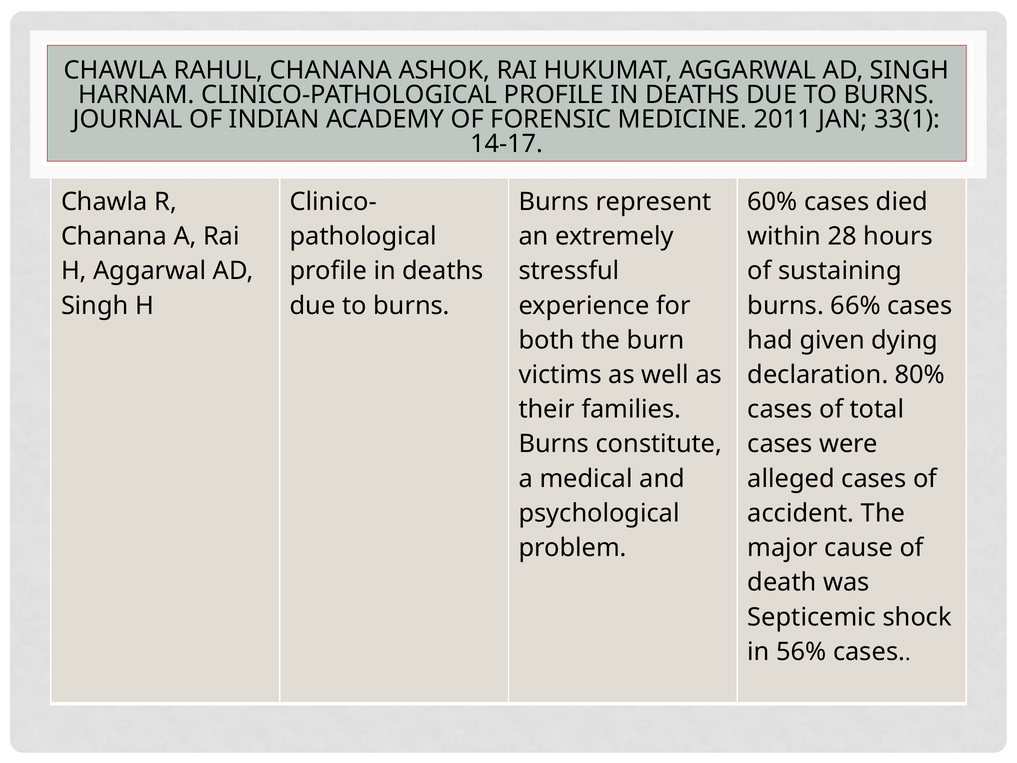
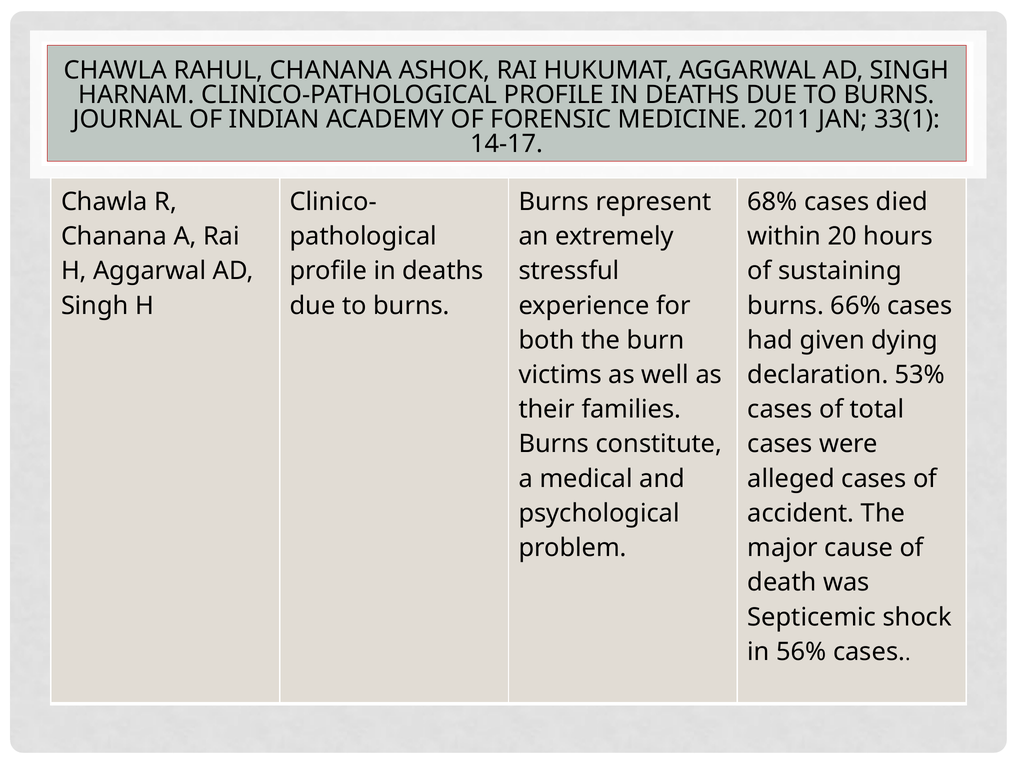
60%: 60% -> 68% (773, 202)
28: 28 -> 20 (842, 236)
80%: 80% -> 53% (920, 375)
